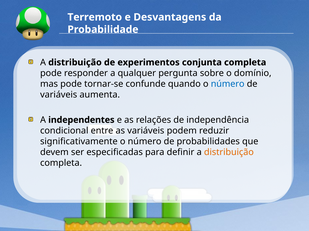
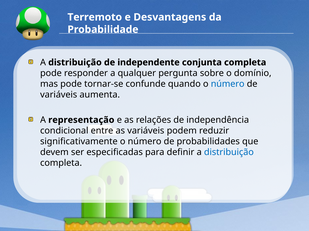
experimentos: experimentos -> independente (149, 63)
independentes: independentes -> representação (81, 120)
distribuição colour: orange -> blue (229, 153)
